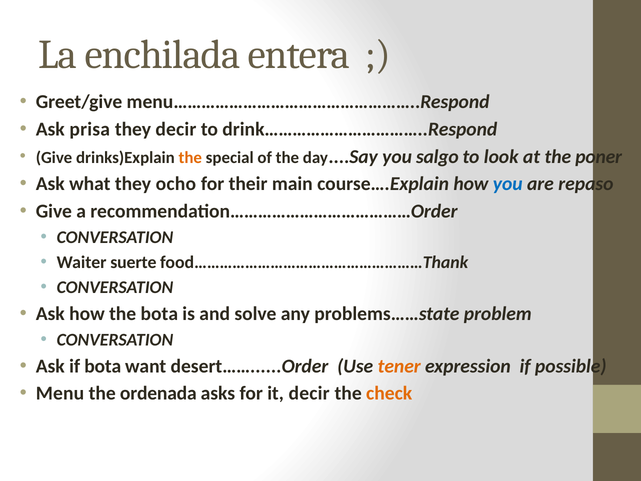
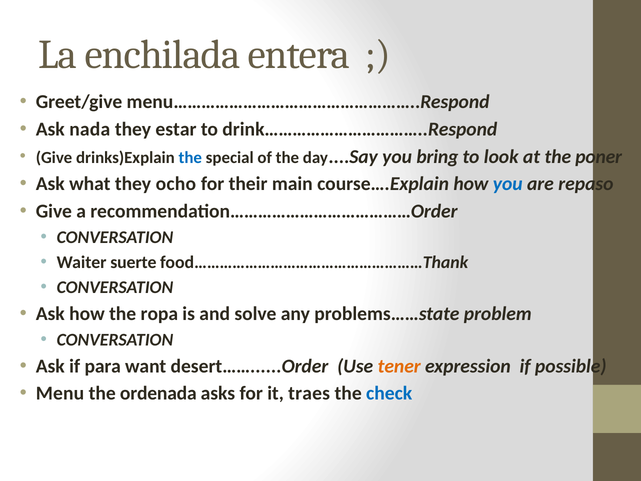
prisa: prisa -> nada (90, 129)
they decir: decir -> estar (176, 129)
the colour: orange -> blue (190, 157)
salgo: salgo -> bring (437, 157)
the bota: bota -> ropa (159, 314)
if bota: bota -> para (103, 366)
it decir: decir -> traes (309, 393)
check colour: orange -> blue (389, 393)
